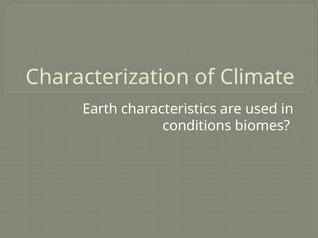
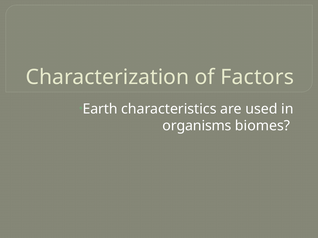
Climate: Climate -> Factors (257, 77)
conditions: conditions -> organisms (197, 126)
